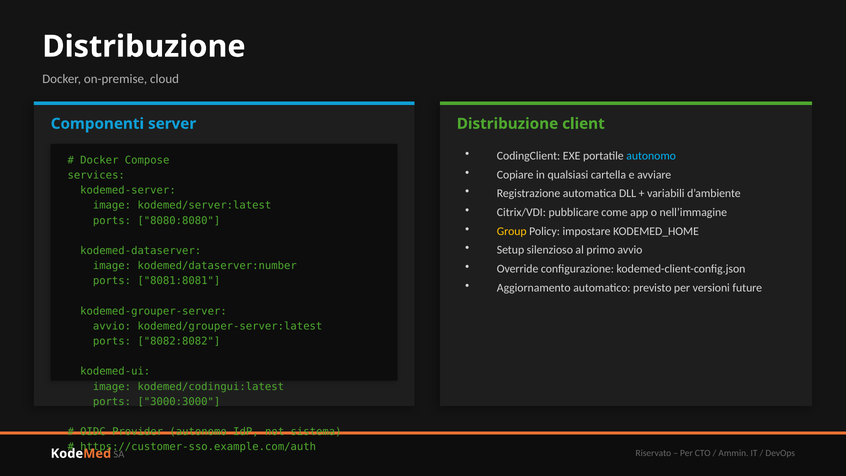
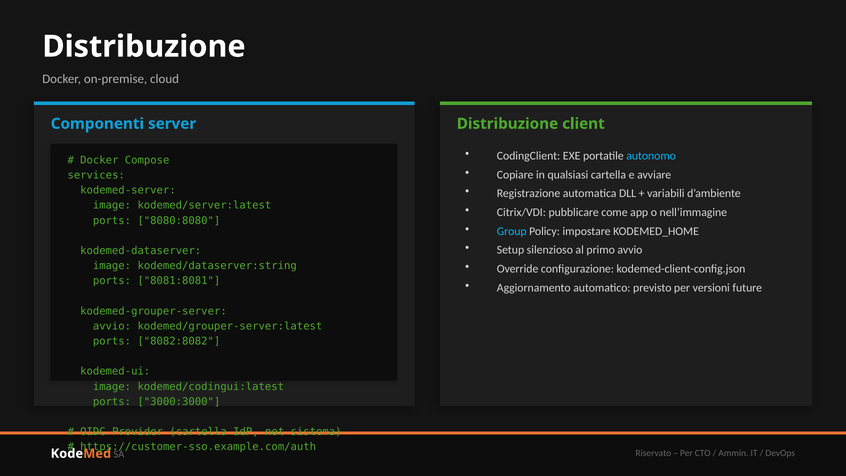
Group colour: yellow -> light blue (512, 231)
kodemed/dataserver:number: kodemed/dataserver:number -> kodemed/dataserver:string (217, 266)
Provider autonomo: autonomo -> cartella (198, 432)
